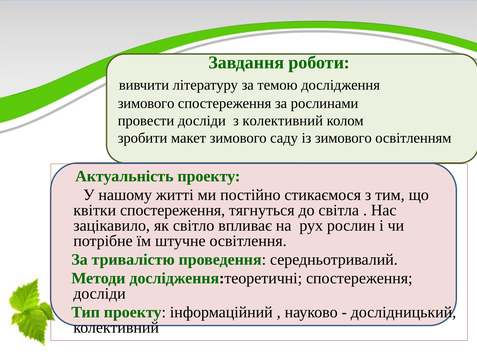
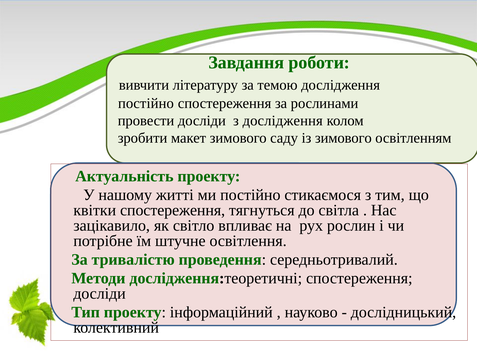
зимового: зимового -> постійно (146, 103)
з колективний: колективний -> дослідження (283, 121)
